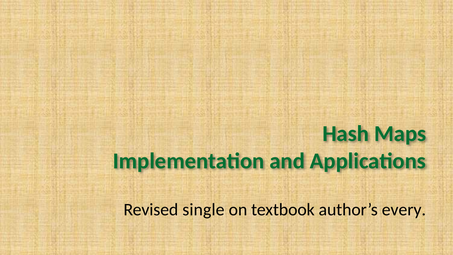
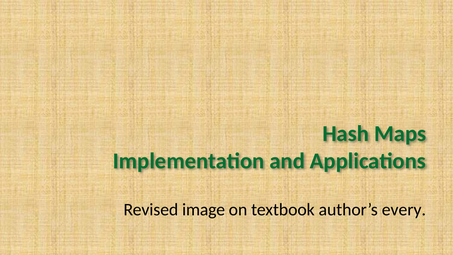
single: single -> image (204, 210)
